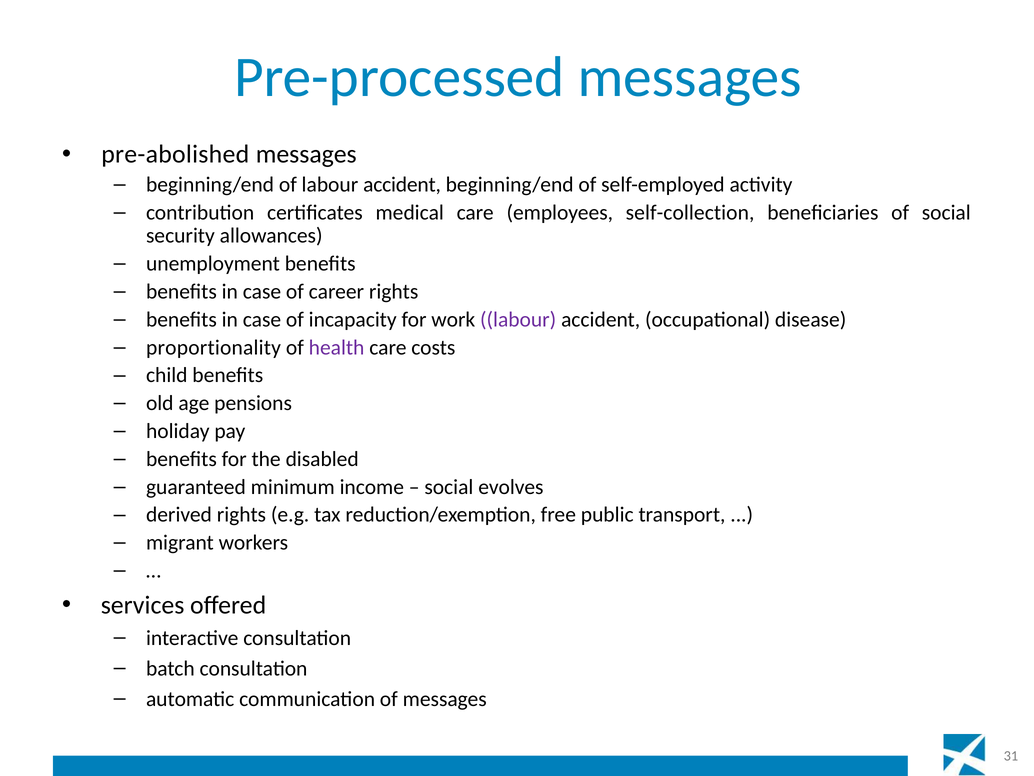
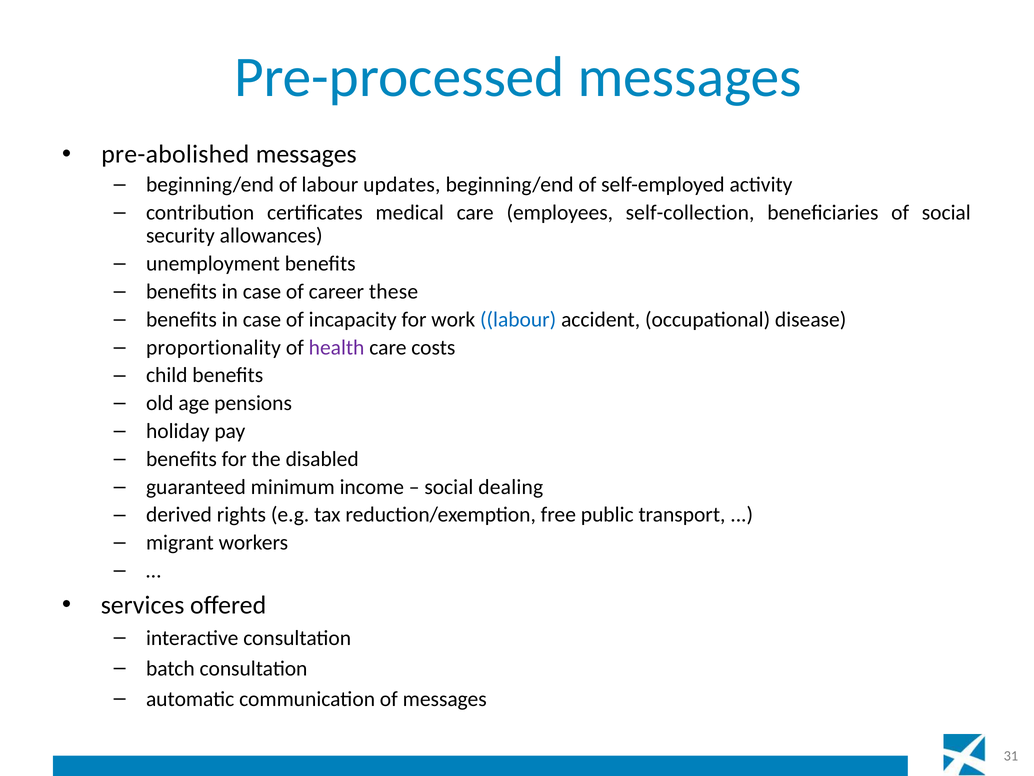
of labour accident: accident -> updates (402, 185)
career rights: rights -> these (394, 291)
labour colour: purple -> blue (518, 319)
evolves: evolves -> dealing (511, 487)
